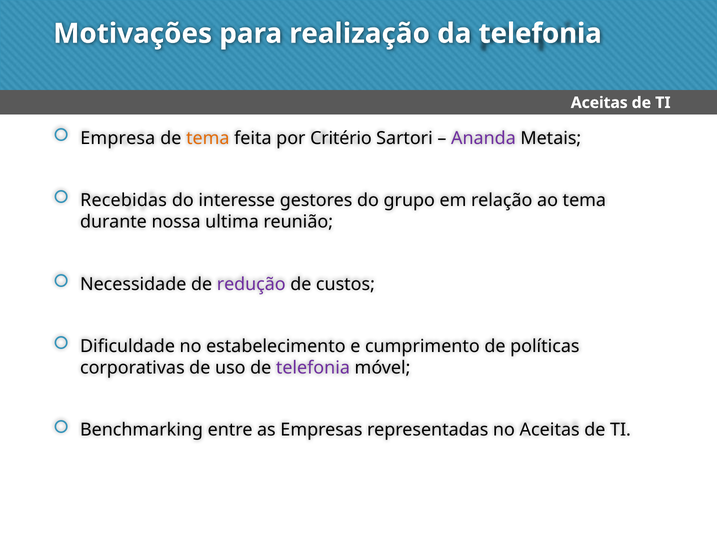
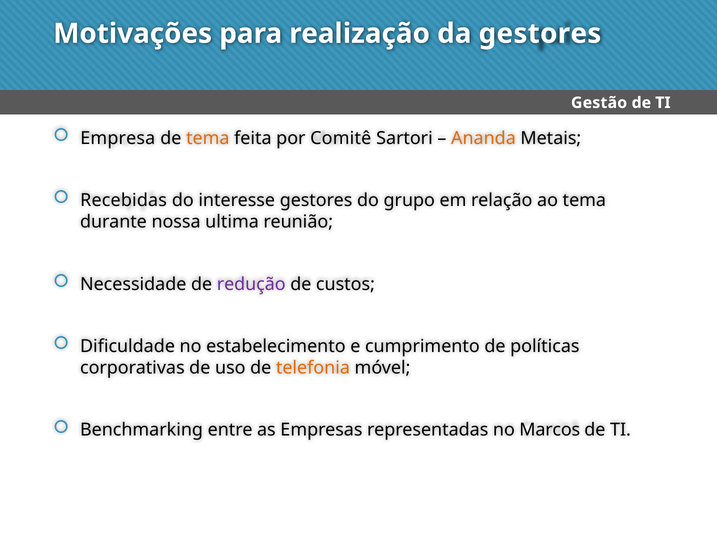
da telefonia: telefonia -> gestores (540, 34)
Aceitas: Aceitas -> Gestão (599, 103)
Critério: Critério -> Comitê (341, 138)
Ananda colour: purple -> orange (483, 138)
telefonia colour: purple -> orange (313, 368)
no Aceitas: Aceitas -> Marcos (550, 430)
